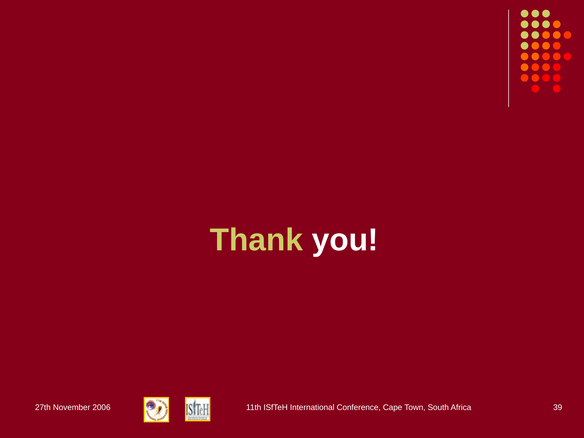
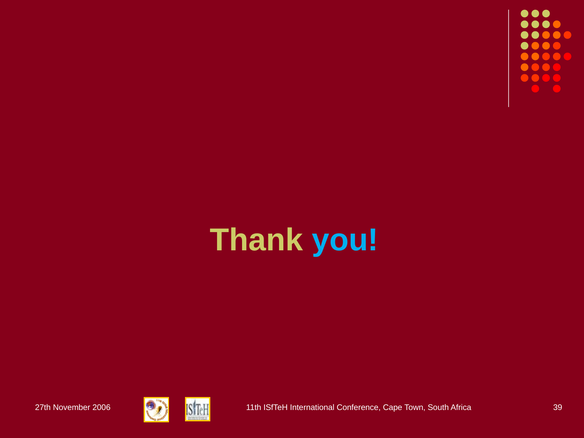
you colour: white -> light blue (345, 240)
